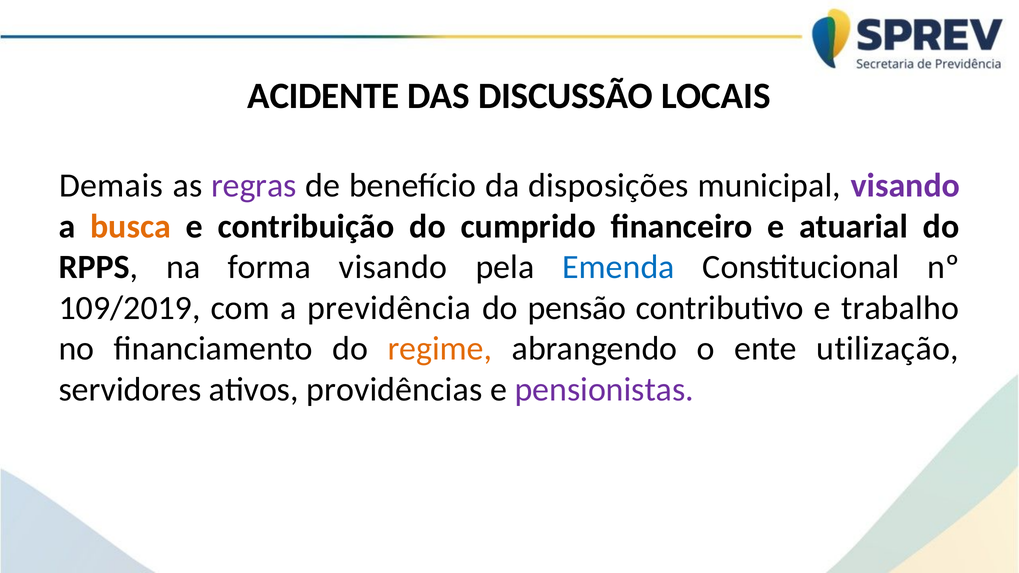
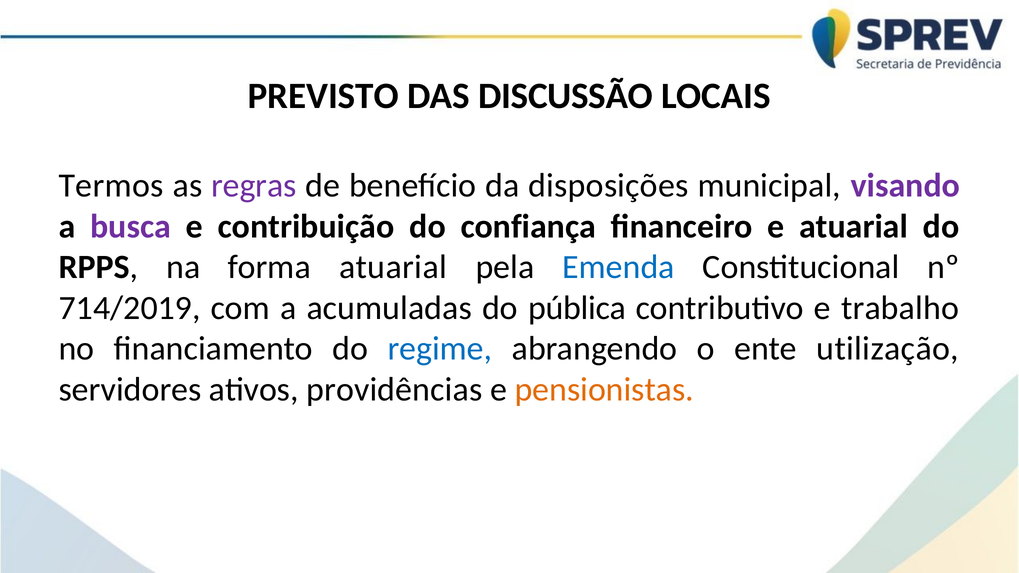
ACIDENTE: ACIDENTE -> PREVISTO (323, 96)
Demais: Demais -> Termos (111, 186)
busca colour: orange -> purple (131, 226)
cumprido: cumprido -> confiança (528, 226)
forma visando: visando -> atuarial (393, 267)
109/2019: 109/2019 -> 714/2019 (130, 308)
previdência: previdência -> acumuladas (389, 308)
pensão: pensão -> pública (577, 308)
regime colour: orange -> blue (440, 349)
pensionistas colour: purple -> orange (604, 390)
